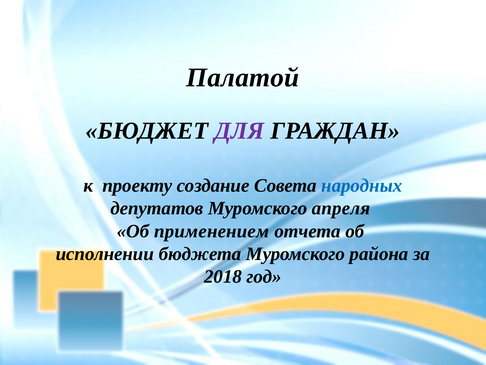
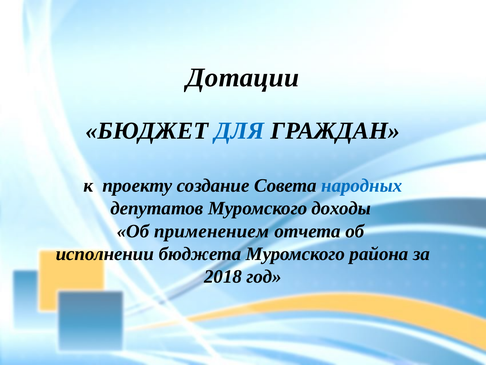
Палатой: Палатой -> Дотации (243, 77)
ДЛЯ colour: purple -> blue (239, 131)
апреля: апреля -> доходы (341, 208)
